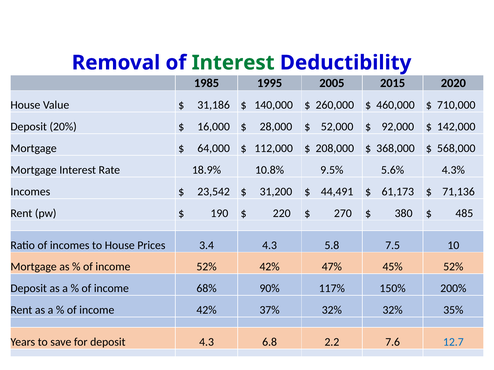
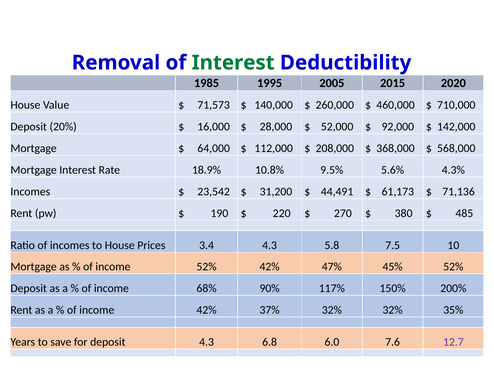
31,186: 31,186 -> 71,573 (214, 105)
2.2: 2.2 -> 6.0 (332, 342)
12.7 colour: blue -> purple (453, 342)
